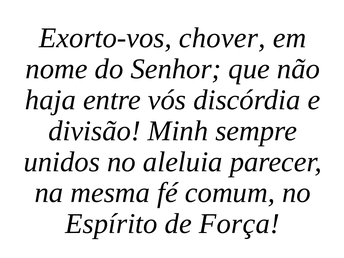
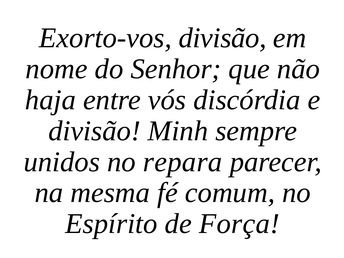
Exorto-vos chover: chover -> divisão (222, 38)
aleluia: aleluia -> repara (183, 162)
